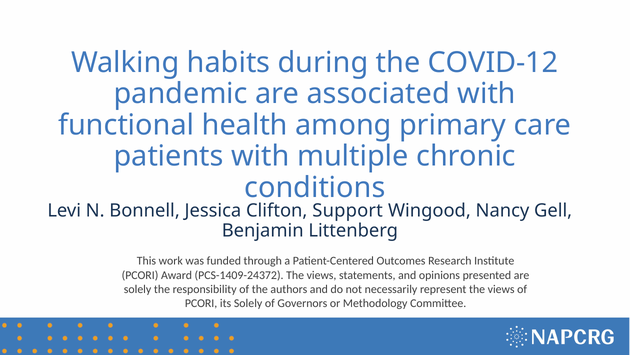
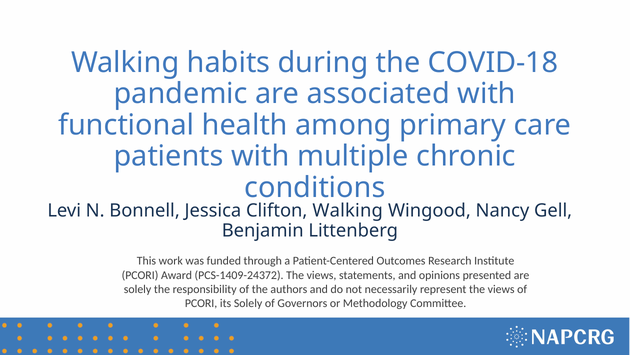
COVID-12: COVID-12 -> COVID-18 (493, 62)
Clifton Support: Support -> Walking (348, 210)
